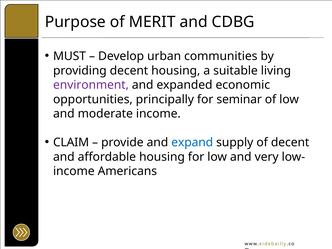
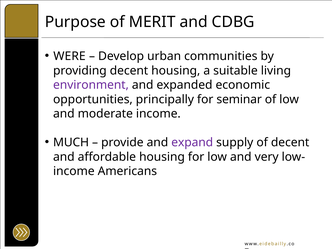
MUST: MUST -> WERE (69, 56)
CLAIM: CLAIM -> MUCH (71, 142)
expand colour: blue -> purple (192, 142)
